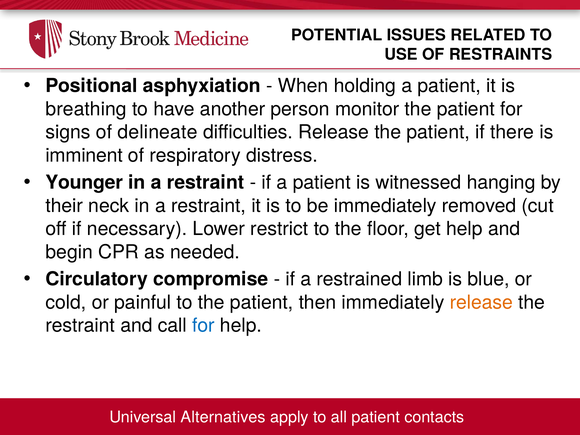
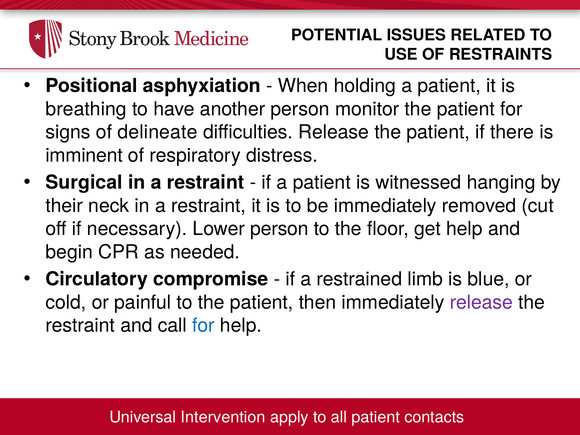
Younger: Younger -> Surgical (84, 183)
Lower restrict: restrict -> person (279, 229)
release colour: orange -> purple (481, 302)
Alternatives: Alternatives -> Intervention (223, 417)
